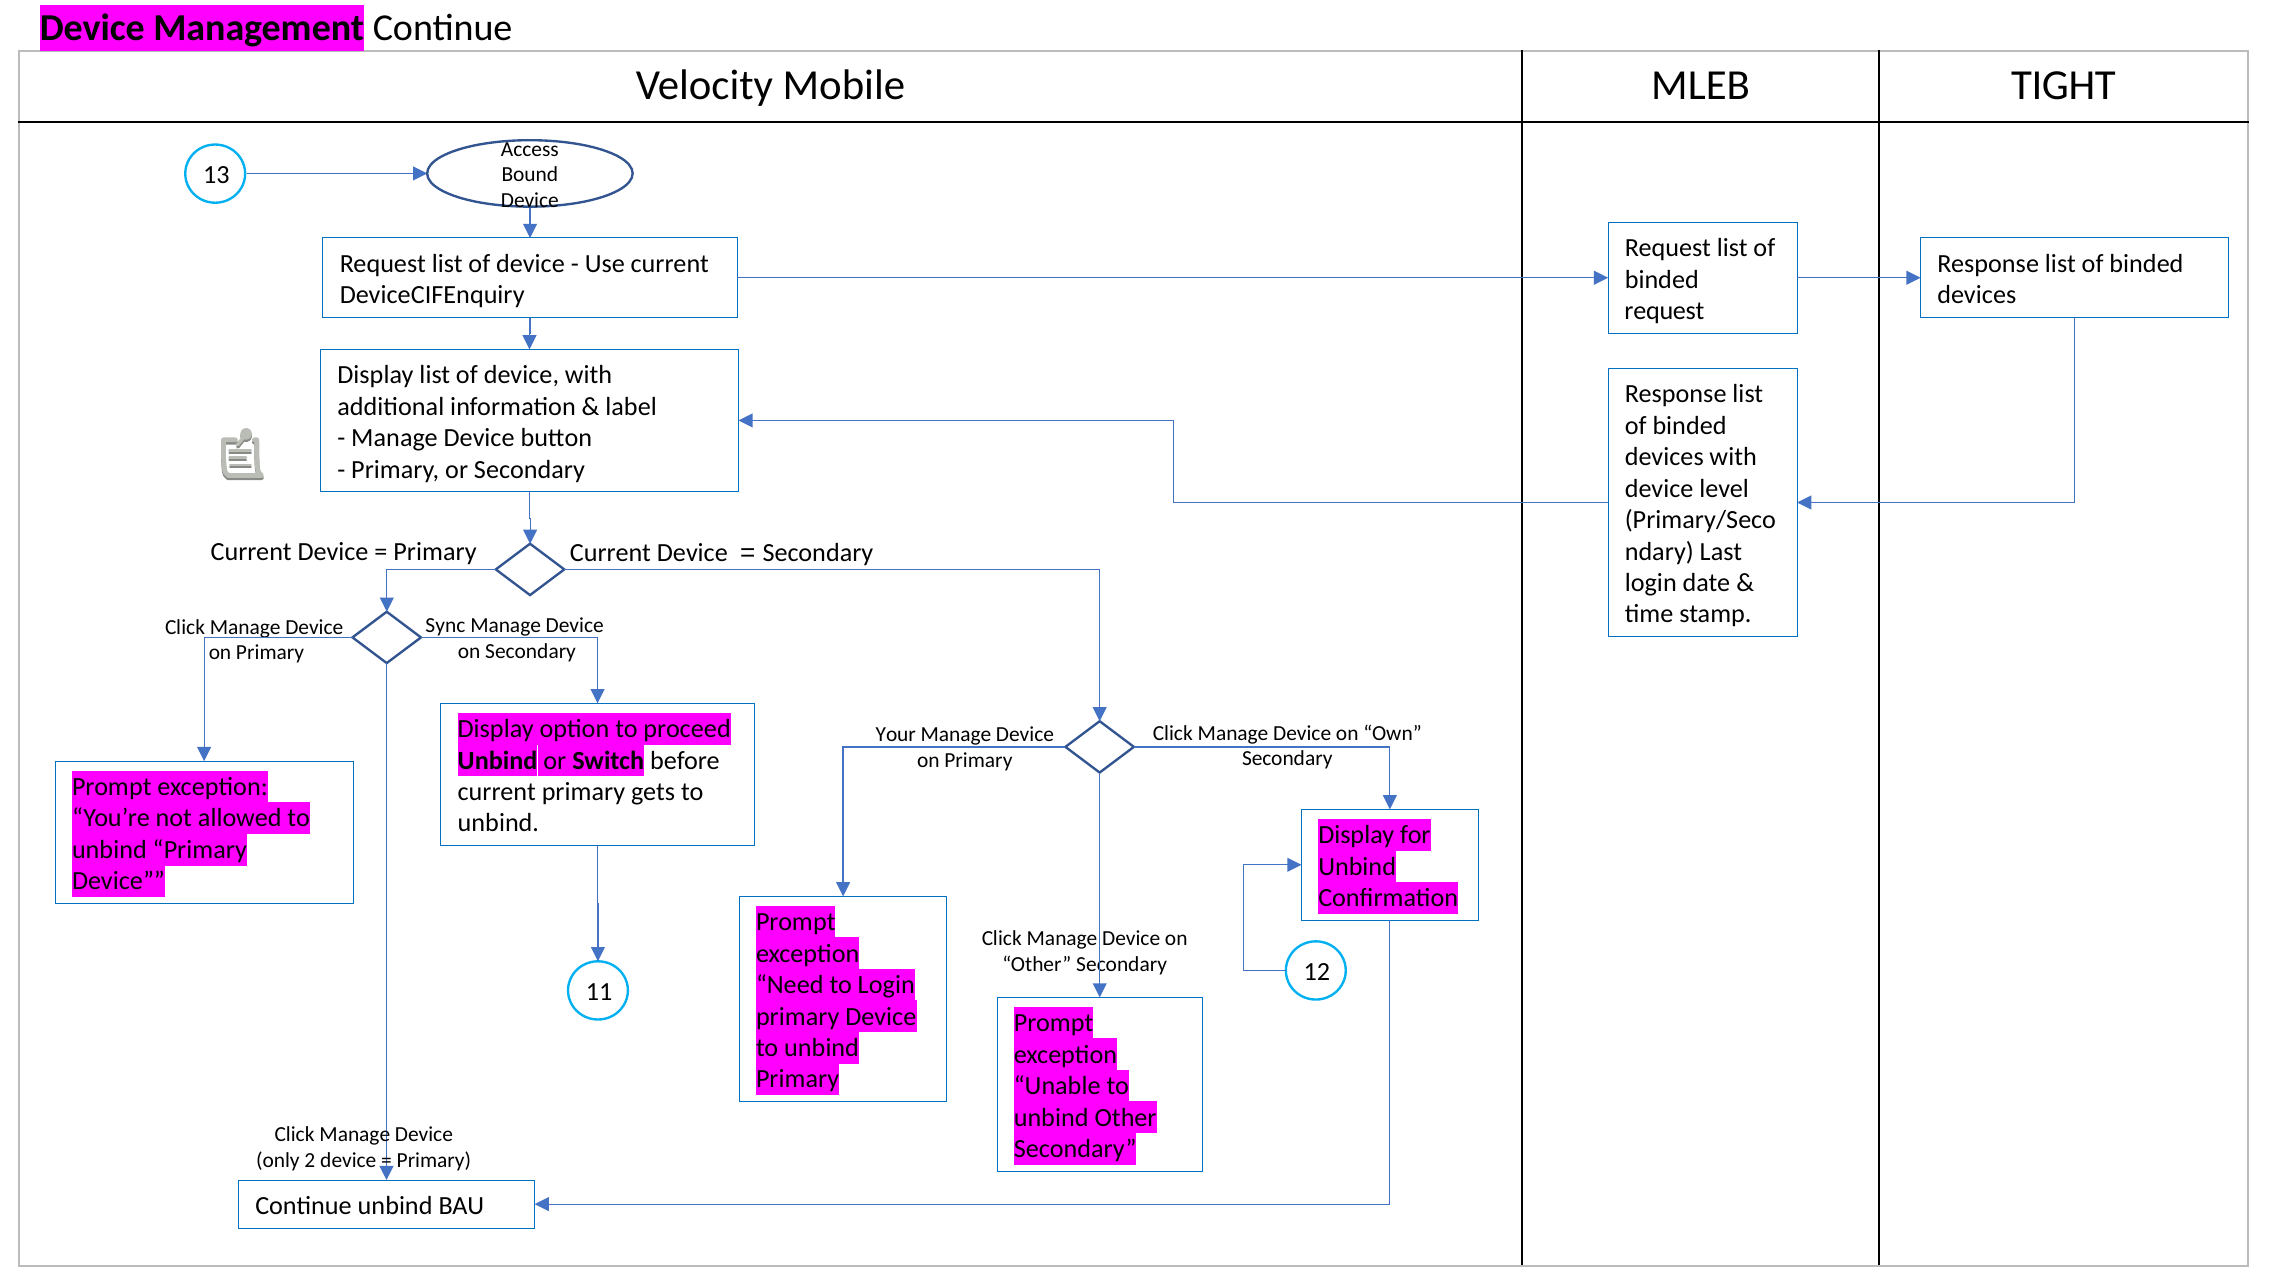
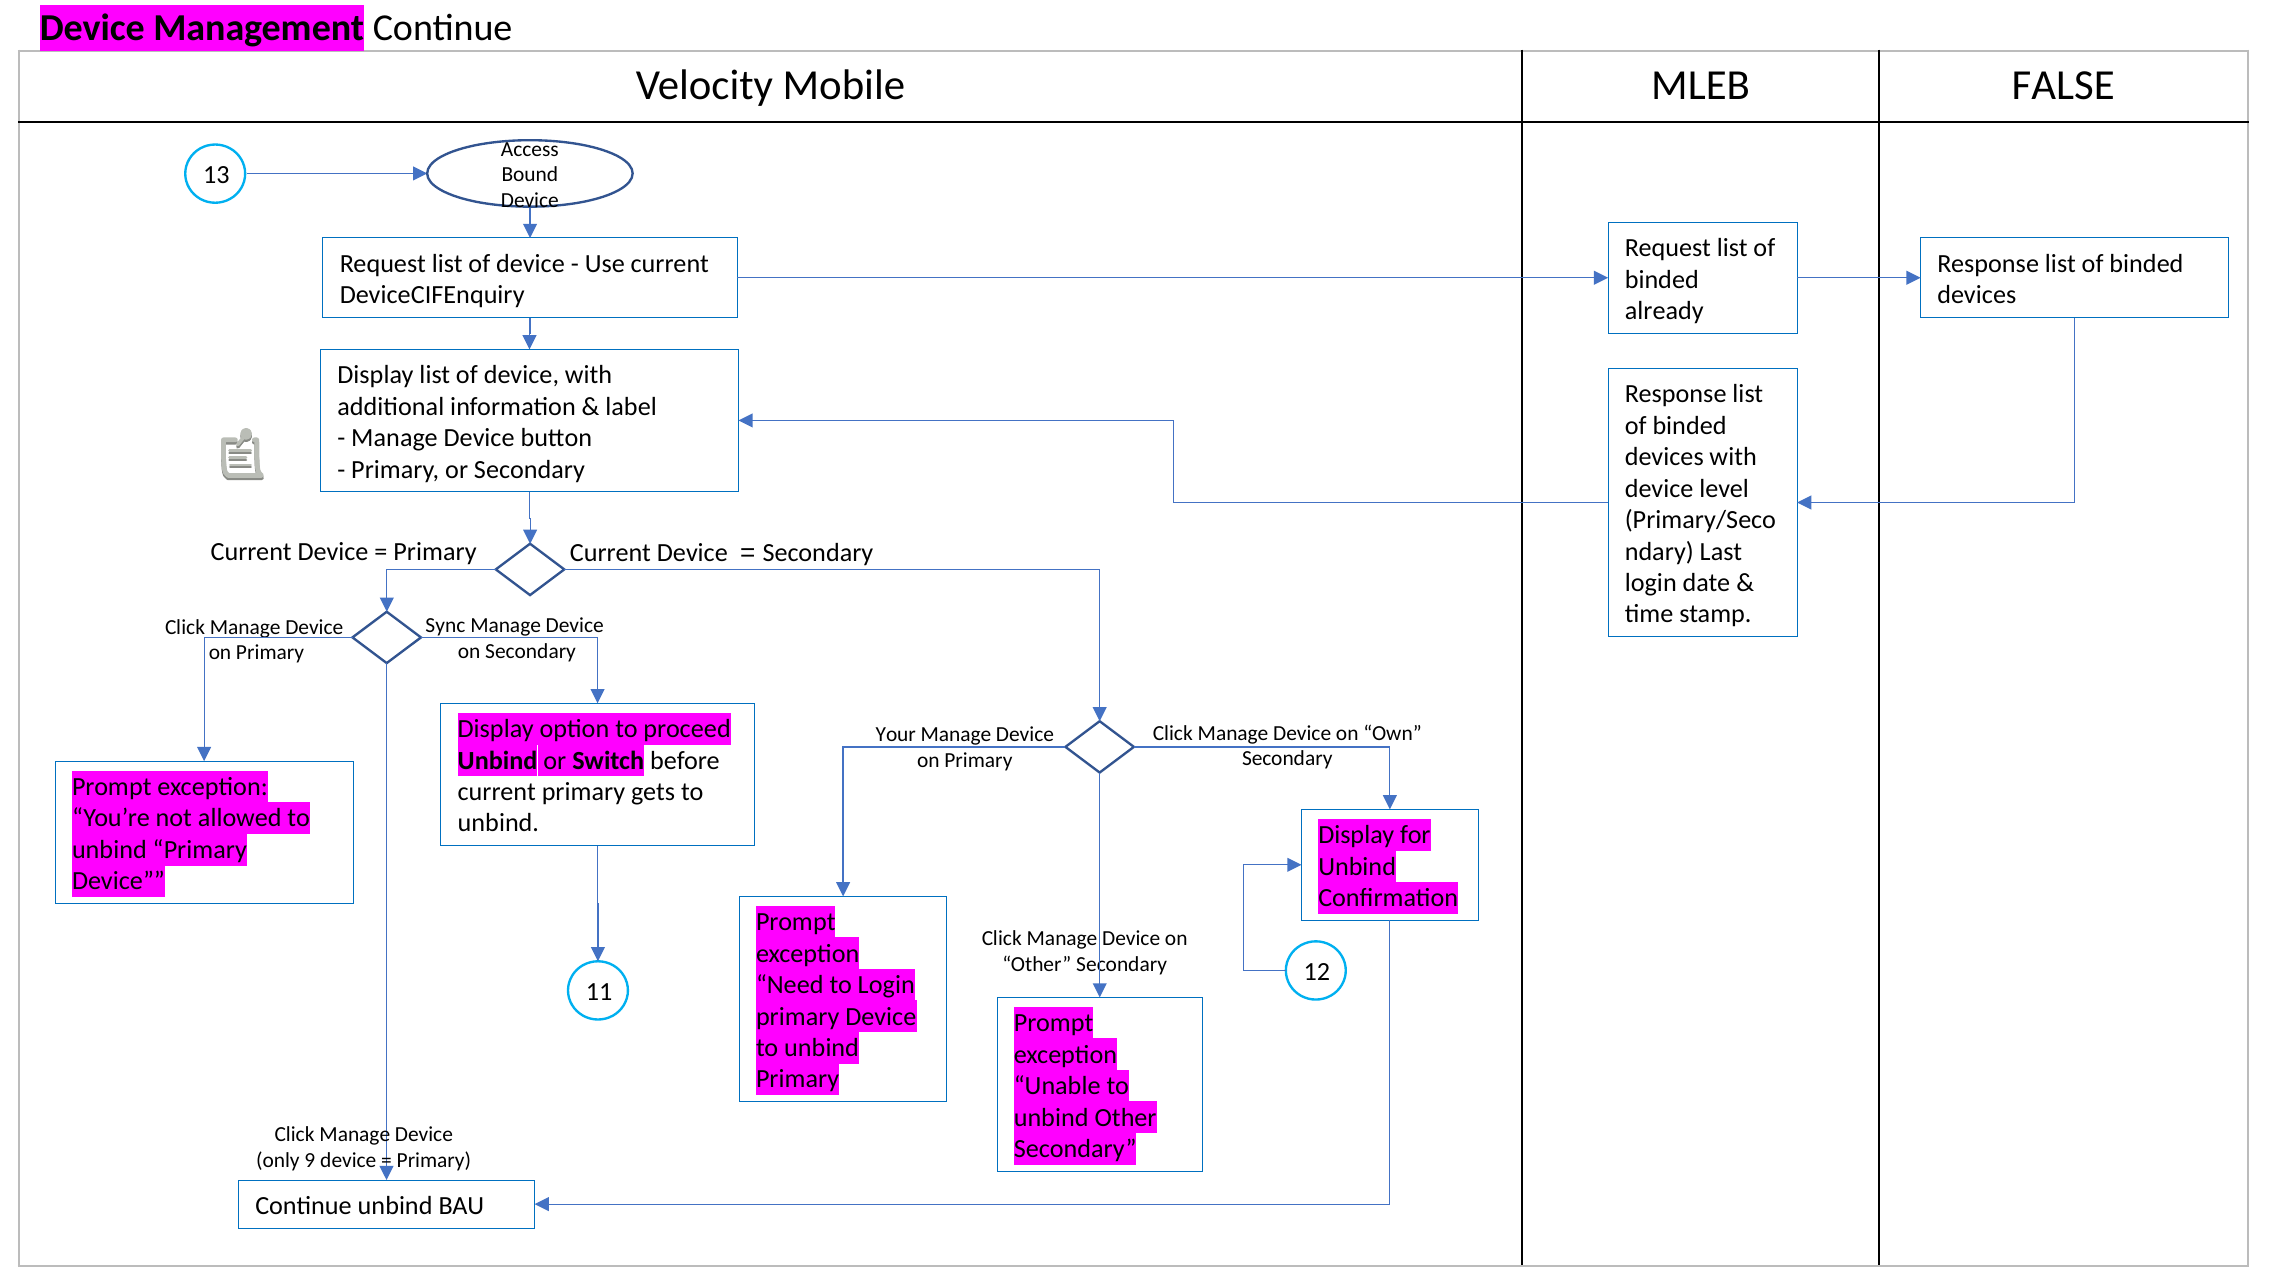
TIGHT: TIGHT -> FALSE (2063, 86)
request: request -> already (1664, 311)
2: 2 -> 9 (310, 1161)
